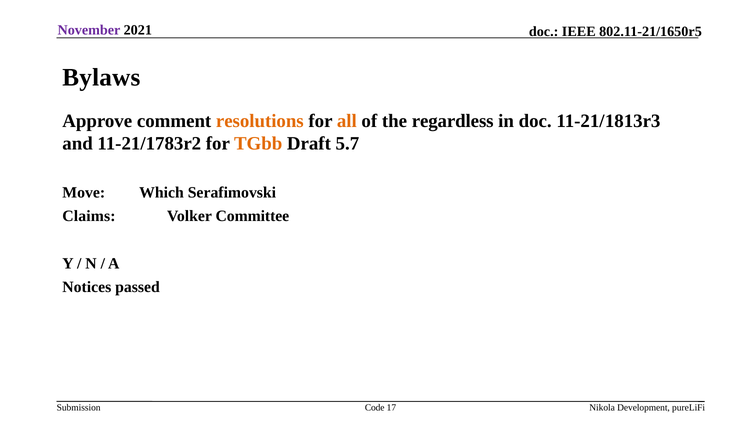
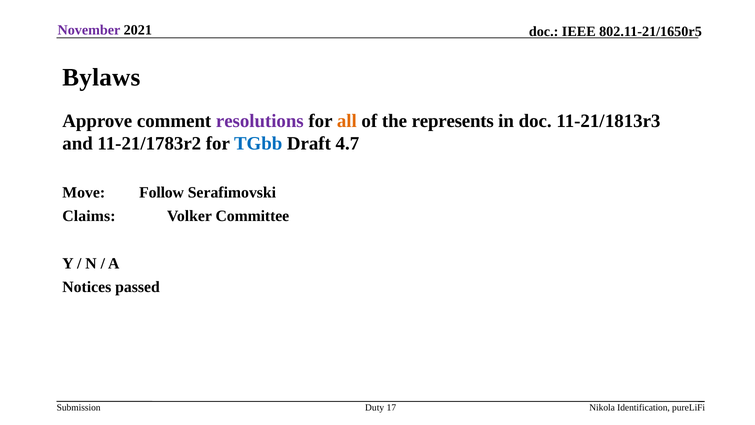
resolutions colour: orange -> purple (260, 121)
regardless: regardless -> represents (453, 121)
TGbb colour: orange -> blue (258, 143)
5.7: 5.7 -> 4.7 (347, 143)
Which: Which -> Follow (162, 192)
Code: Code -> Duty (375, 407)
Development: Development -> Identification (644, 407)
